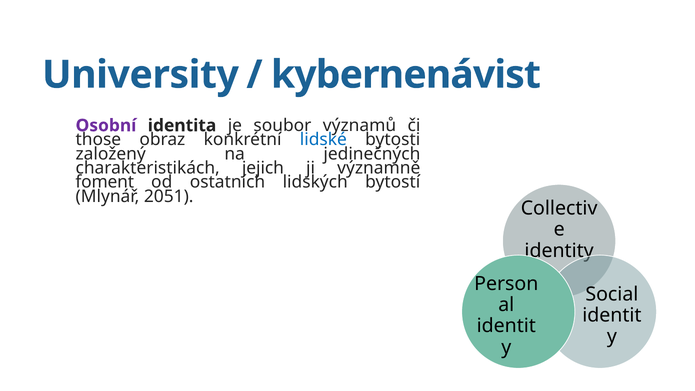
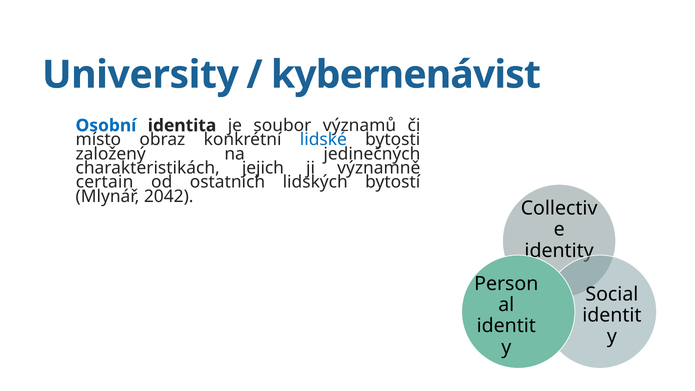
Osobní colour: purple -> blue (106, 125)
those: those -> místo (98, 140)
foment: foment -> certain (105, 182)
2051: 2051 -> 2042 (169, 196)
